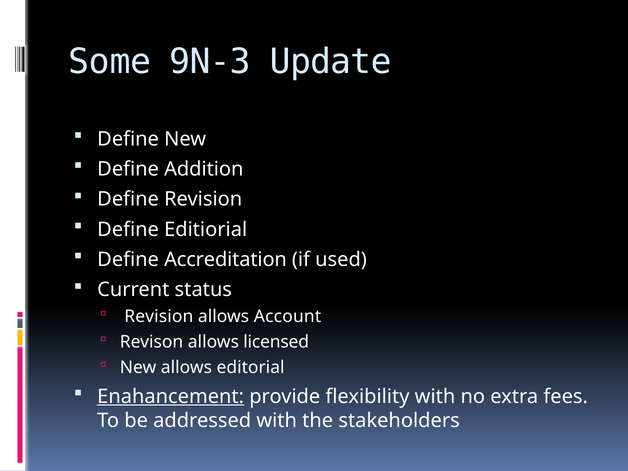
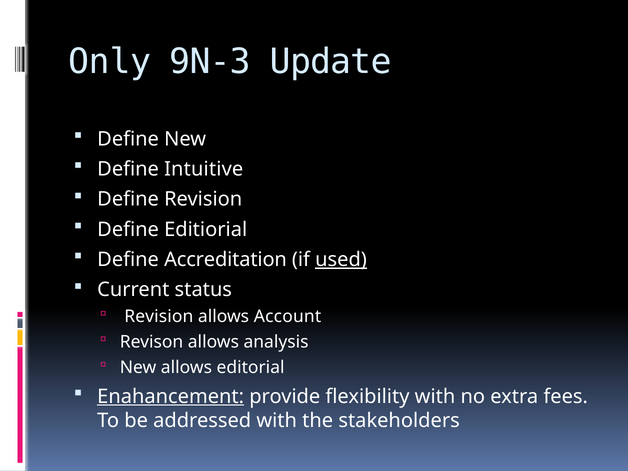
Some: Some -> Only (110, 62)
Addition: Addition -> Intuitive (204, 169)
used underline: none -> present (341, 260)
licensed: licensed -> analysis (276, 342)
